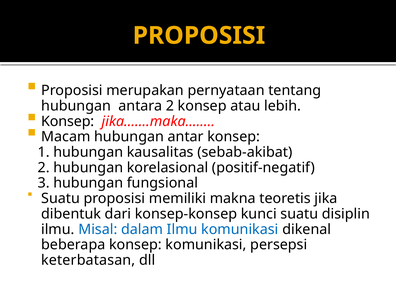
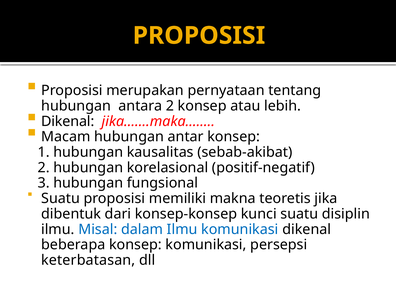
Konsep: Konsep -> Dikenal (68, 121)
